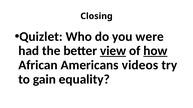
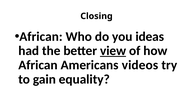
Quizlet: Quizlet -> African (41, 37)
were: were -> ideas (150, 37)
how underline: present -> none (155, 51)
